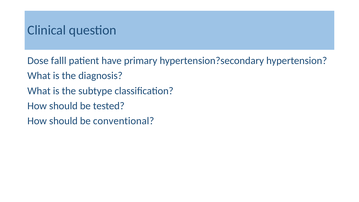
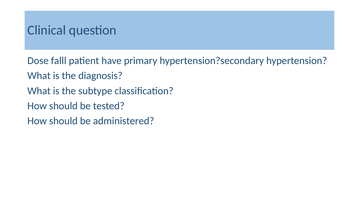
conventional: conventional -> administered (124, 121)
